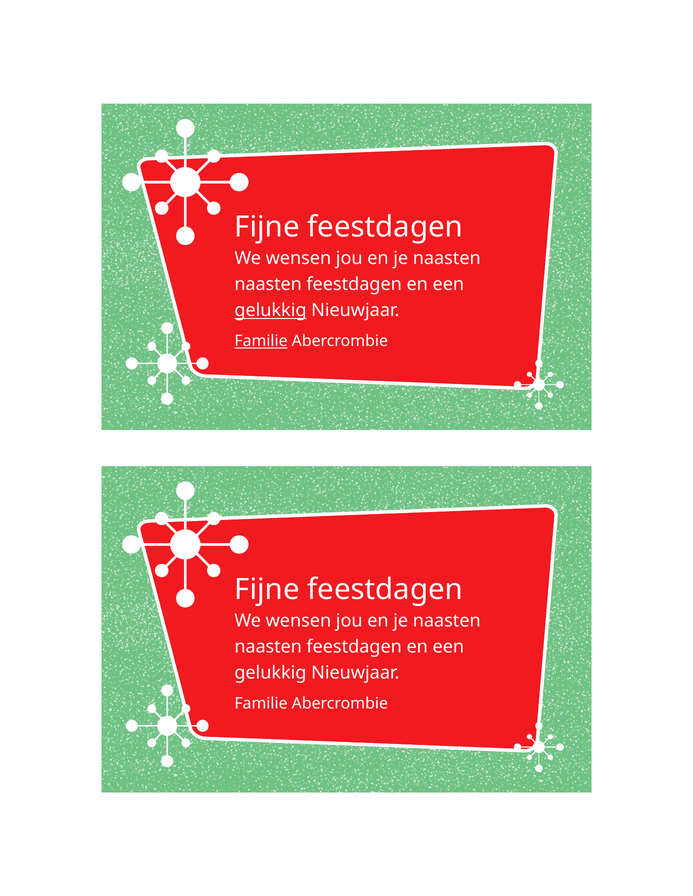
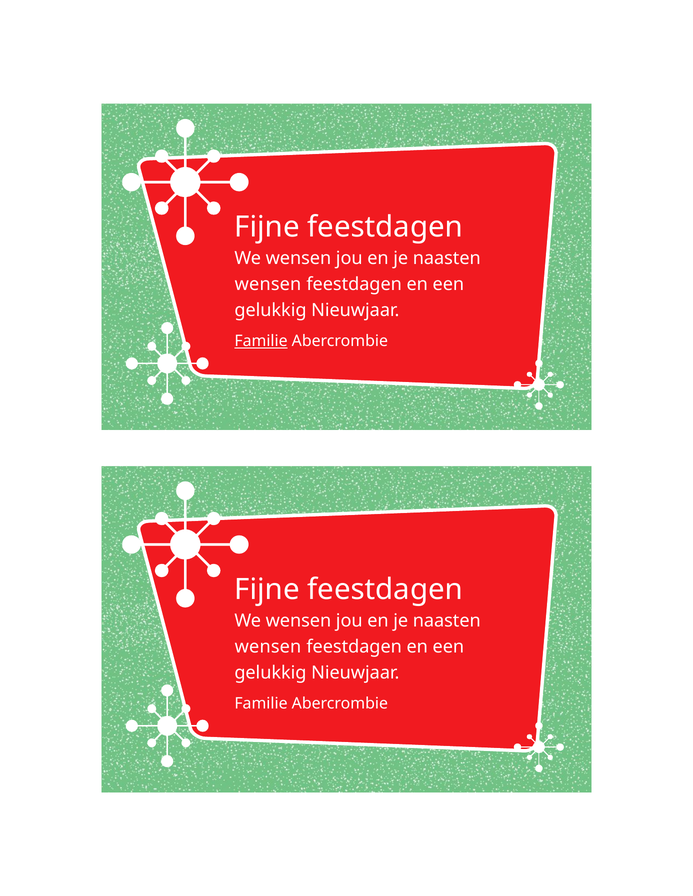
naasten: naasten -> wensen (268, 285)
gelukkig underline: present -> none (270, 311)
naasten: naasten -> wensen (268, 647)
